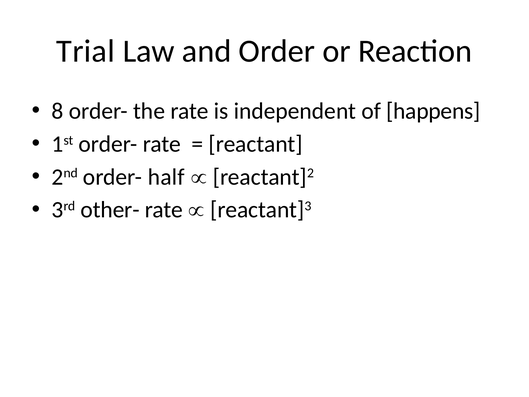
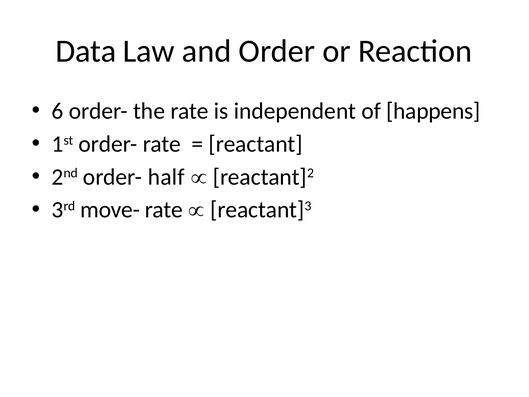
Trial: Trial -> Data (86, 51)
8: 8 -> 6 (58, 111)
other-: other- -> move- (110, 210)
